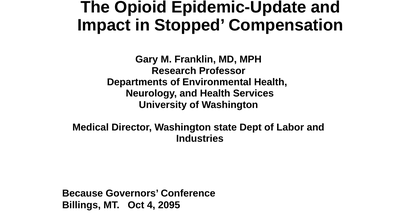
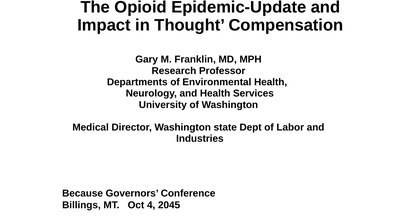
Stopped: Stopped -> Thought (190, 25)
2095: 2095 -> 2045 (169, 205)
